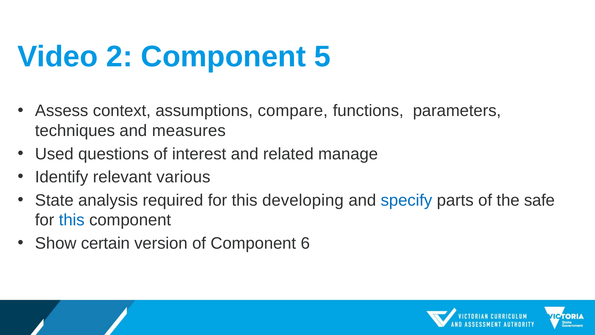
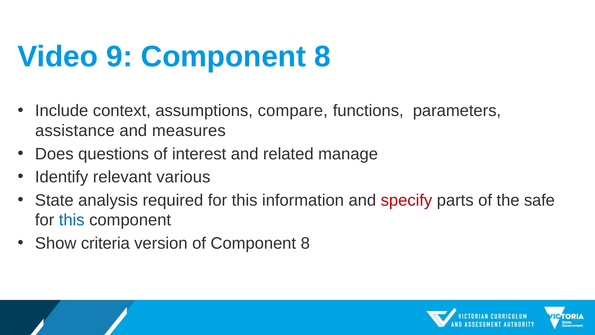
2: 2 -> 9 (119, 57)
5: 5 -> 8 (323, 57)
Assess: Assess -> Include (62, 111)
techniques: techniques -> assistance (75, 131)
Used: Used -> Does (54, 154)
developing: developing -> information (303, 200)
specify colour: blue -> red (406, 200)
certain: certain -> criteria (105, 243)
of Component 6: 6 -> 8 (305, 243)
